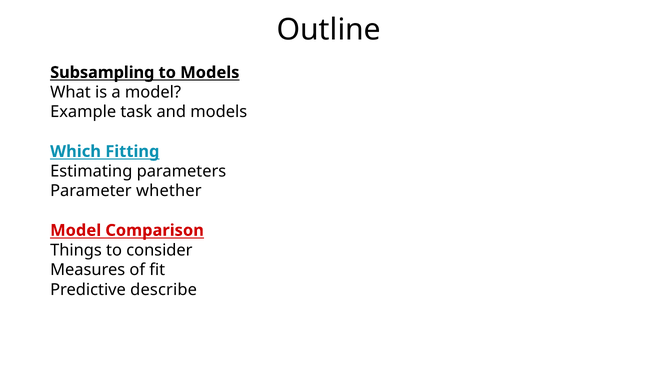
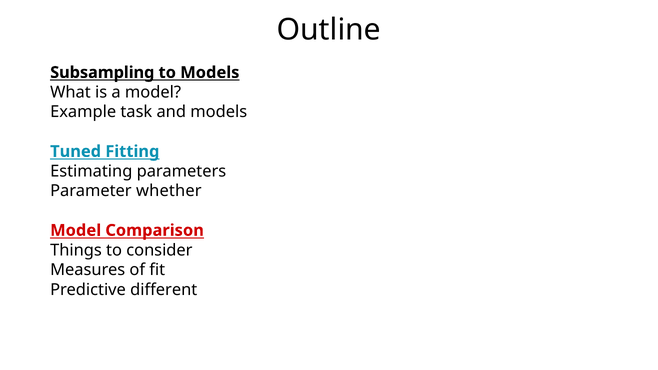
Which: Which -> Tuned (76, 151)
describe: describe -> different (164, 290)
